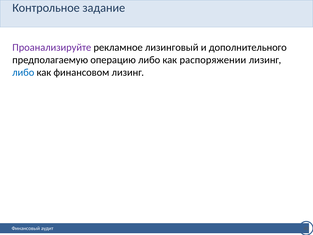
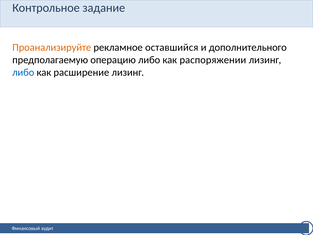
Проанализируйте colour: purple -> orange (52, 47)
лизинговый: лизинговый -> оставшийся (172, 47)
финансовом: финансовом -> расширение (81, 72)
